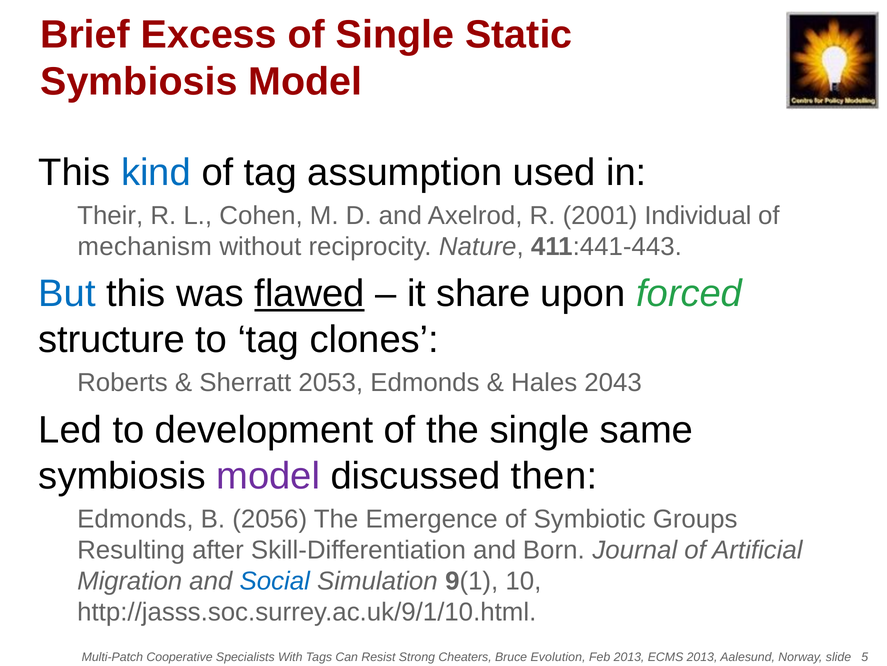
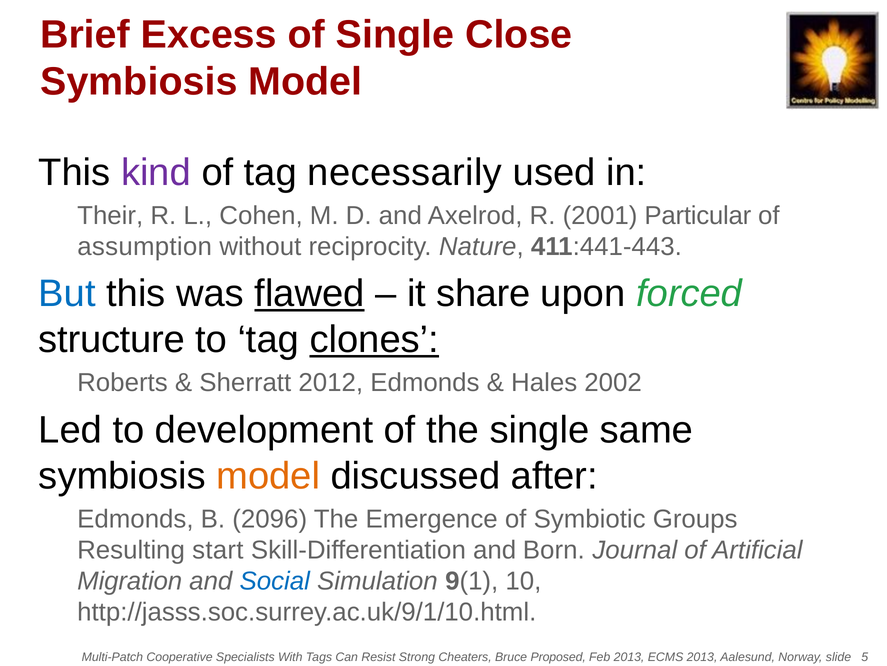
Static: Static -> Close (519, 35)
kind colour: blue -> purple (156, 172)
assumption: assumption -> necessarily (405, 172)
Individual: Individual -> Particular (698, 215)
mechanism: mechanism -> assumption (145, 246)
clones underline: none -> present (374, 339)
2053: 2053 -> 2012 (331, 382)
2043: 2043 -> 2002 (613, 382)
model colour: purple -> orange (268, 475)
then: then -> after (554, 475)
2056: 2056 -> 2096 (270, 518)
after: after -> start (218, 549)
Evolution: Evolution -> Proposed (558, 657)
